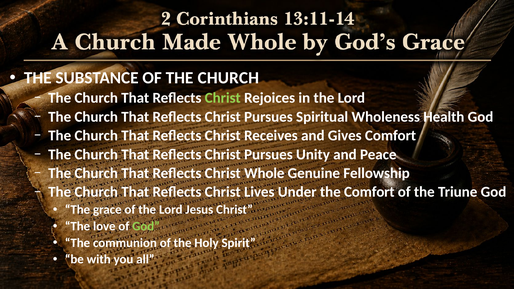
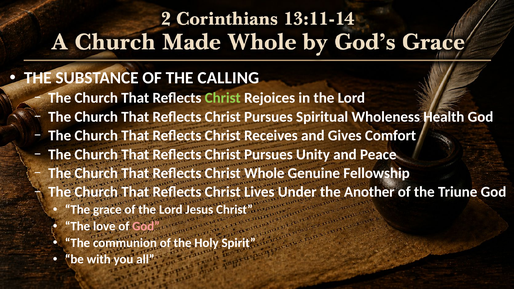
OF THE CHURCH: CHURCH -> CALLING (228, 78)
the Comfort: Comfort -> Another (369, 192)
God colour: light green -> pink (146, 226)
